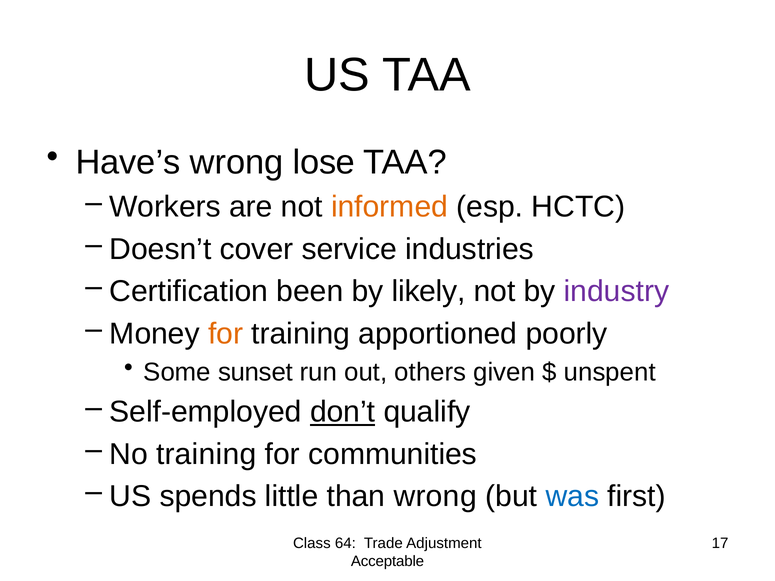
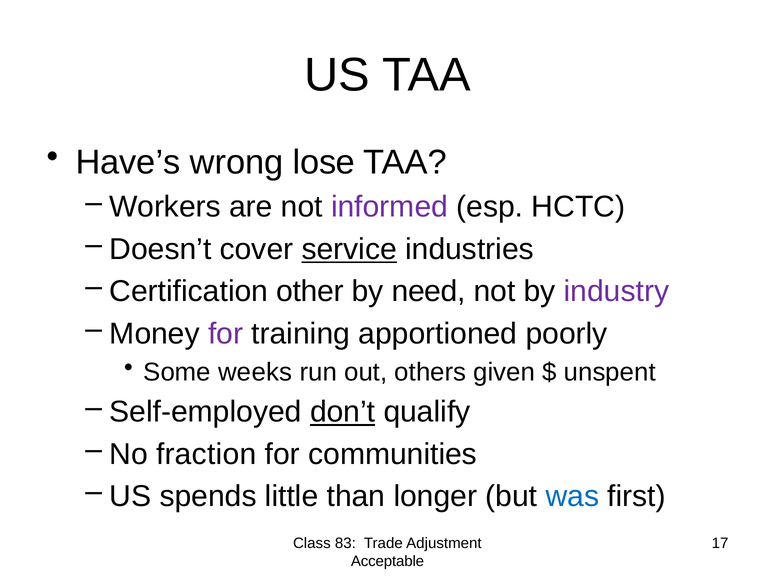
informed colour: orange -> purple (390, 207)
service underline: none -> present (349, 249)
been: been -> other (310, 292)
likely: likely -> need (429, 292)
for colour: orange -> purple (226, 334)
sunset: sunset -> weeks (255, 372)
No training: training -> fraction (206, 454)
than wrong: wrong -> longer (435, 497)
64: 64 -> 83 (345, 543)
